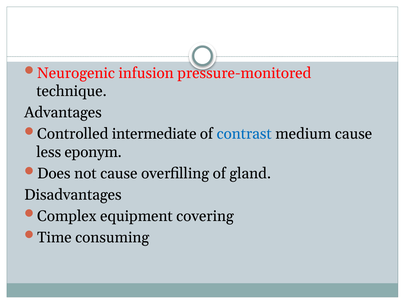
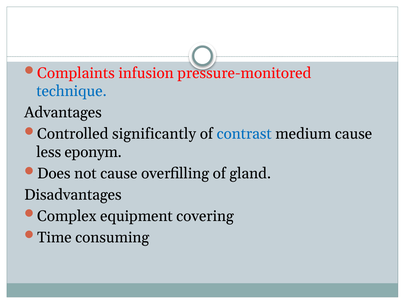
Neurogenic: Neurogenic -> Complaints (76, 73)
technique colour: black -> blue (72, 91)
intermediate: intermediate -> significantly (154, 134)
